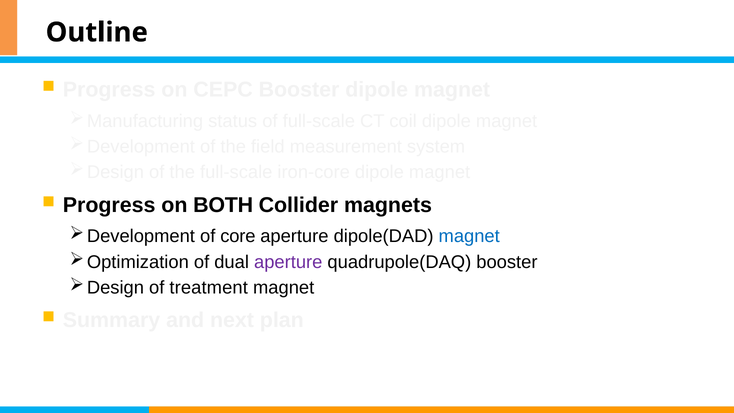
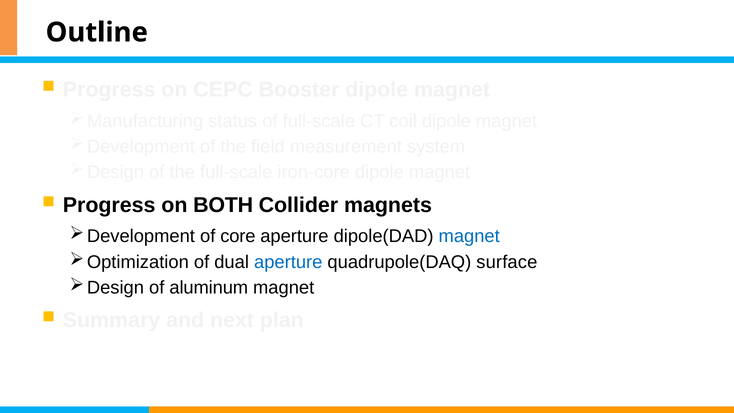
aperture colour: purple -> blue (288, 262)
quadrupole(DAQ booster: booster -> surface (507, 262)
treatment: treatment -> aluminum (209, 288)
